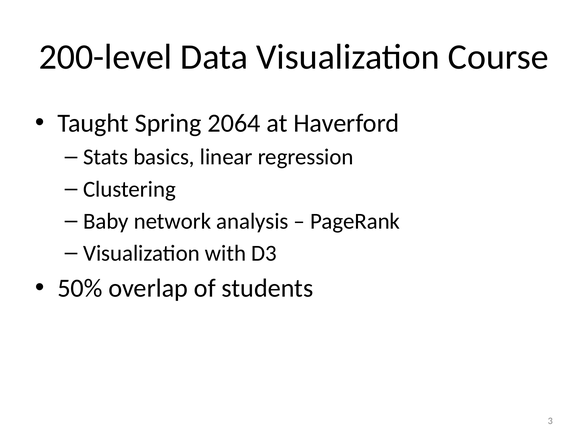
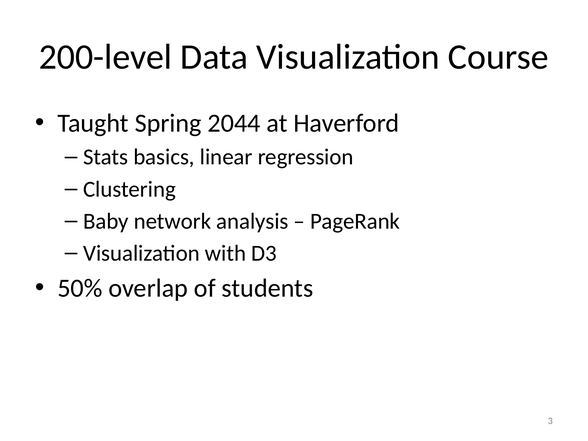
2064: 2064 -> 2044 (234, 123)
